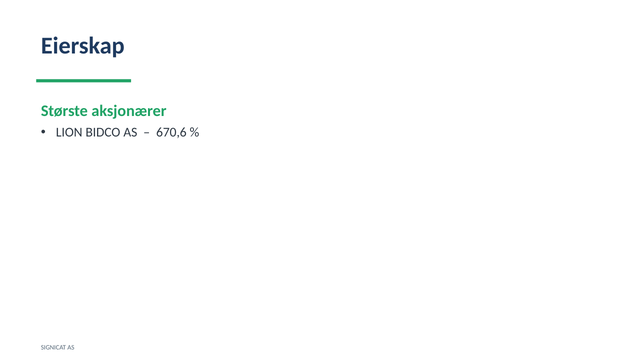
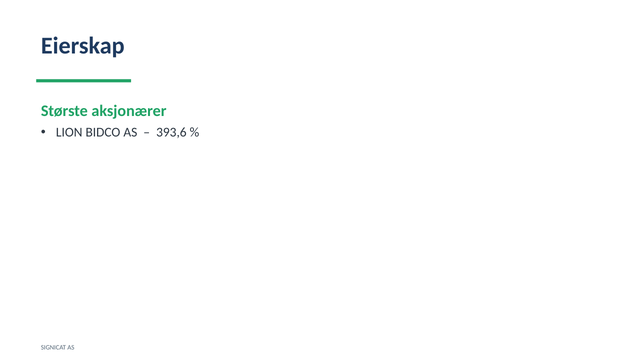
670,6: 670,6 -> 393,6 (171, 132)
